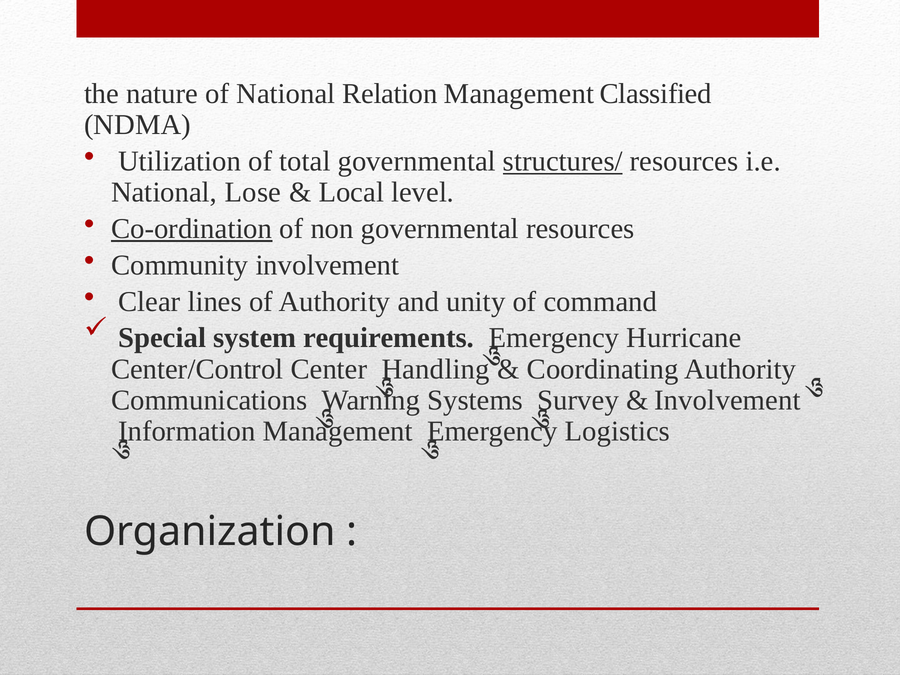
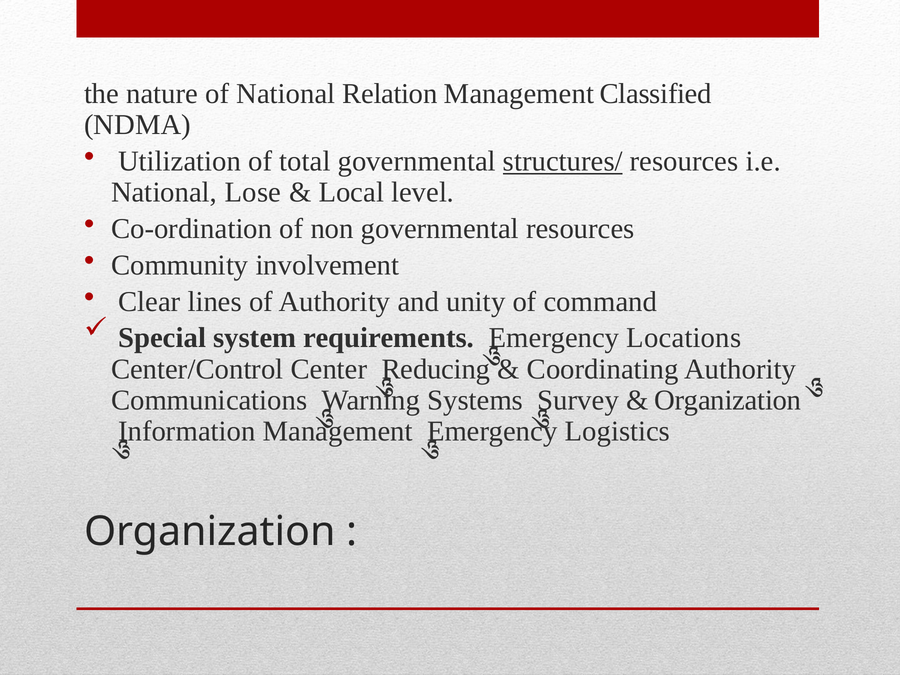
Co-ordination underline: present -> none (192, 229)
Hurricane: Hurricane -> Locations (684, 338)
Handling: Handling -> Reducing (436, 369)
Involvement: Involvement -> Organization (728, 400)
